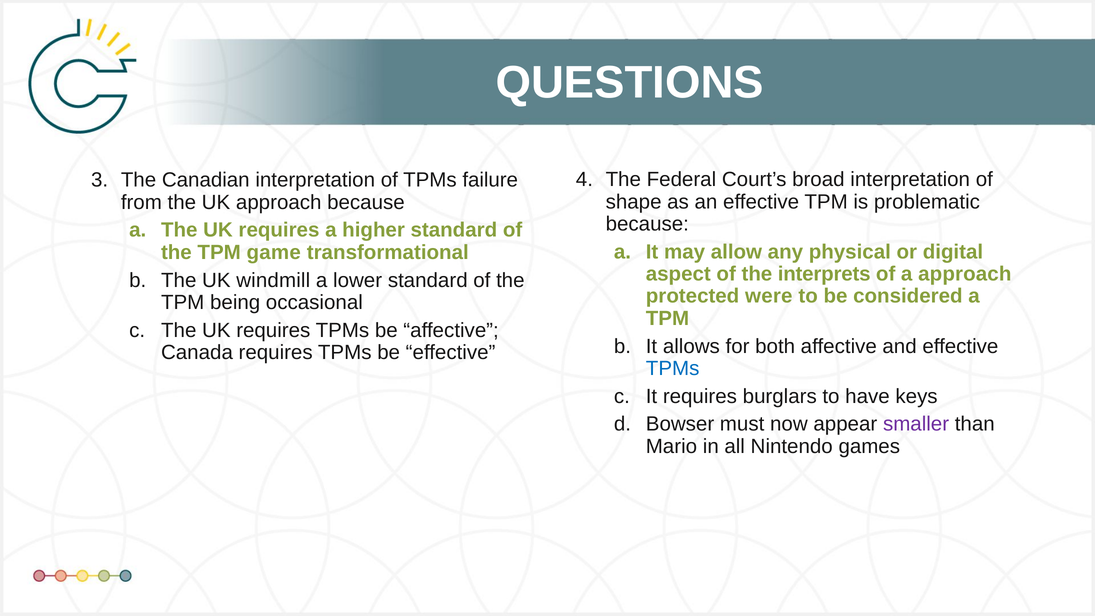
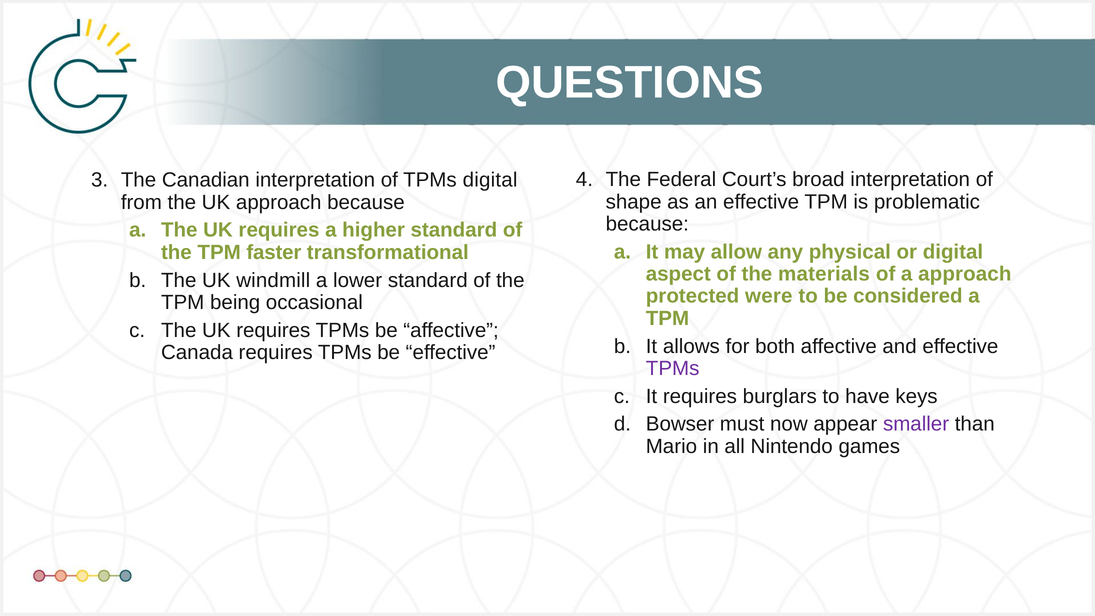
TPMs failure: failure -> digital (490, 180)
game: game -> faster (274, 252)
interprets: interprets -> materials (824, 274)
TPMs colour: blue -> purple (673, 368)
